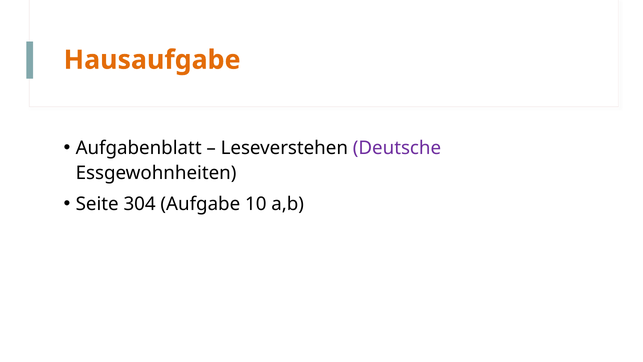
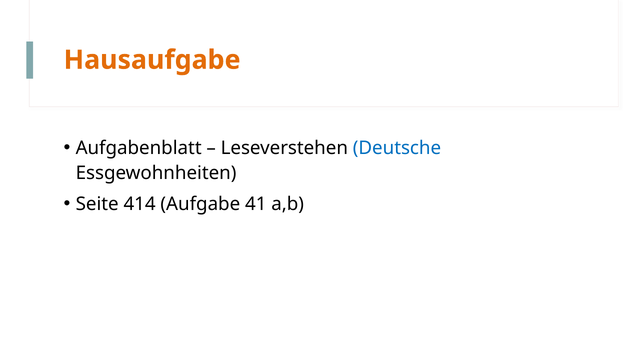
Deutsche colour: purple -> blue (397, 148)
304: 304 -> 414 (140, 204)
10: 10 -> 41 (256, 204)
